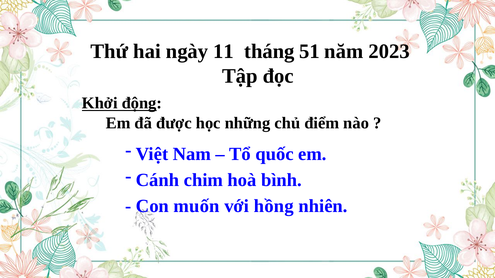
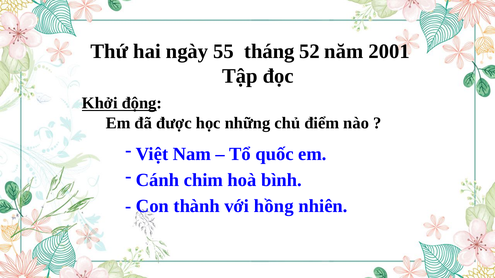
11: 11 -> 55 (224, 51)
51: 51 -> 52 (310, 51)
2023: 2023 -> 2001 (389, 51)
muốn: muốn -> thành (197, 206)
